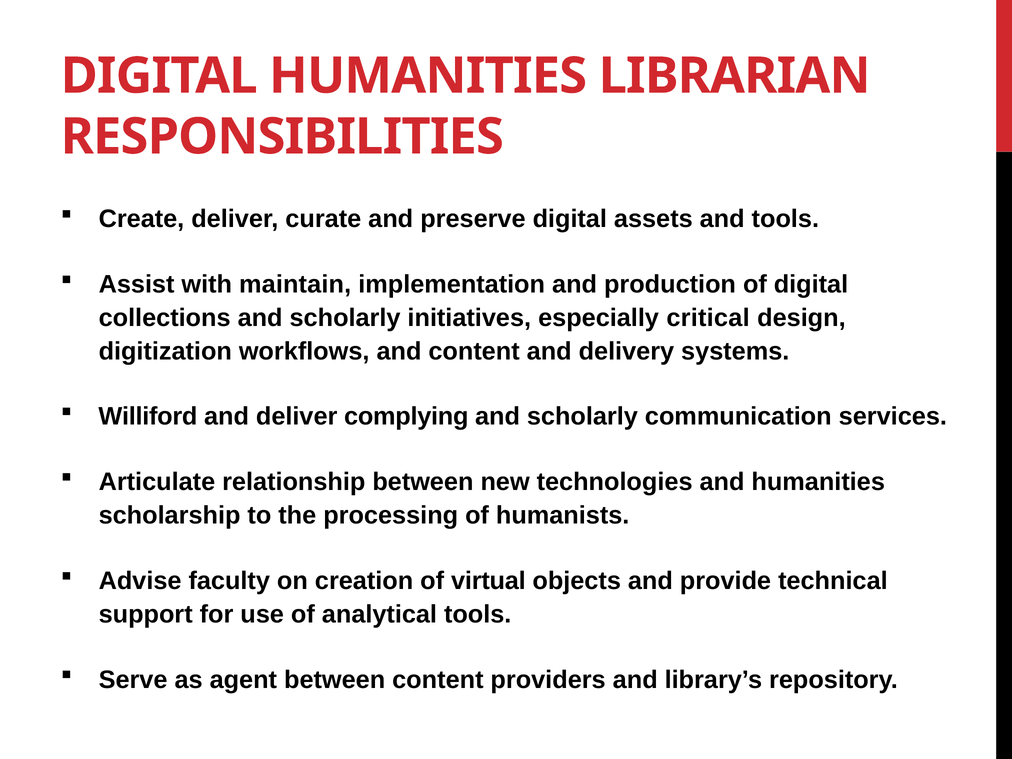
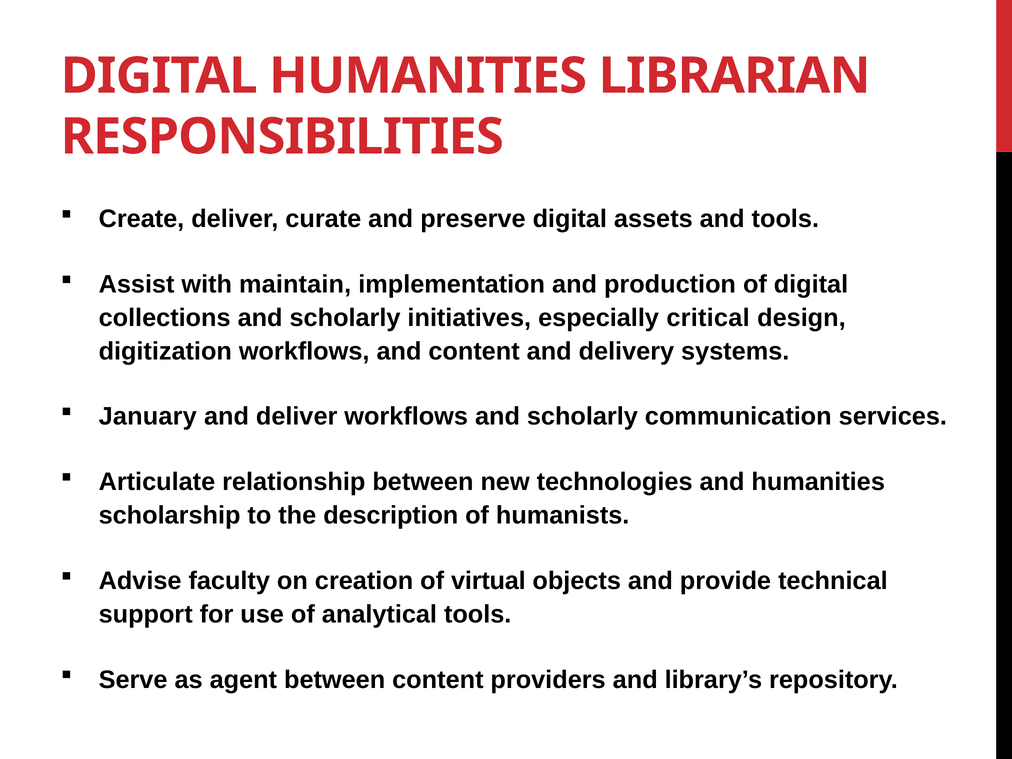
Williford: Williford -> January (148, 417)
deliver complying: complying -> workflows (406, 417)
processing: processing -> description (391, 515)
